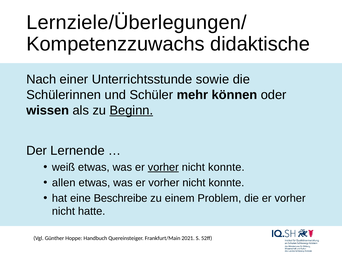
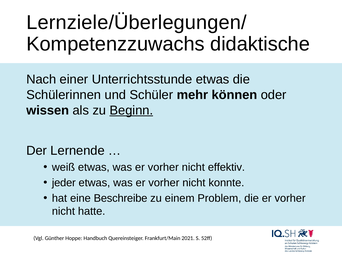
Unterrichtsstunde sowie: sowie -> etwas (213, 79)
vorher underline: present -> none (163, 167)
konnte: konnte -> effektiv (226, 167)
allen: allen -> jeder (64, 182)
